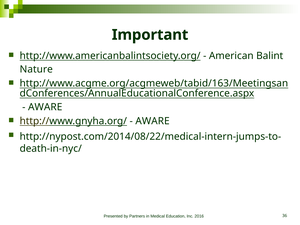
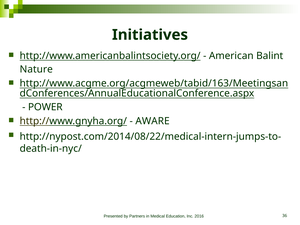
Important: Important -> Initiatives (150, 35)
AWARE: AWARE -> POWER (45, 107)
